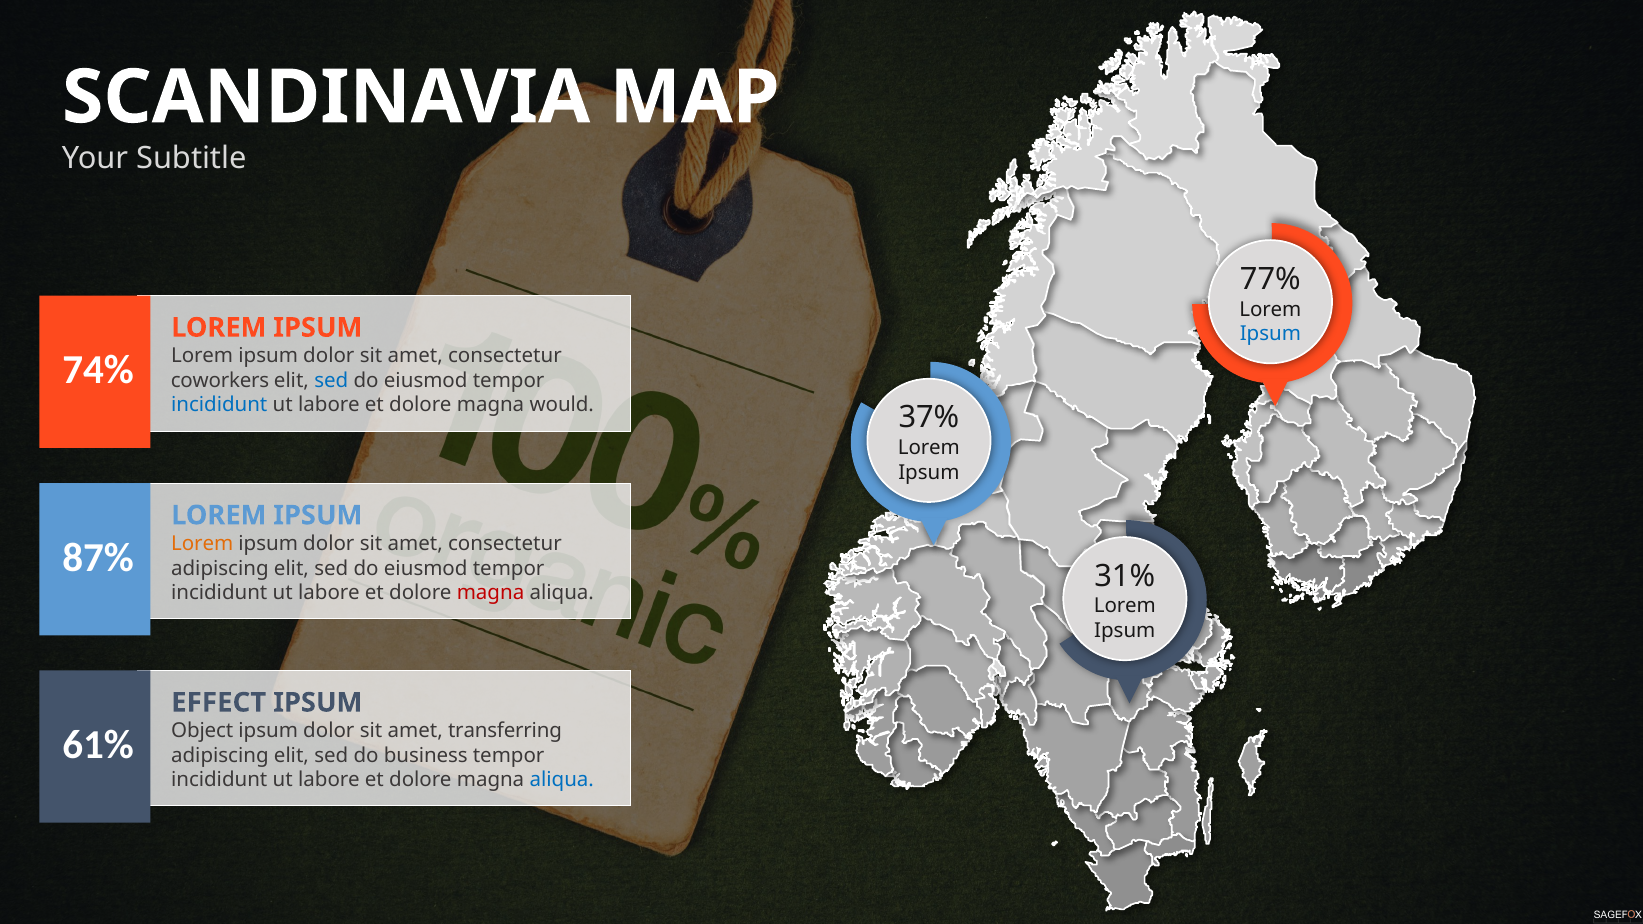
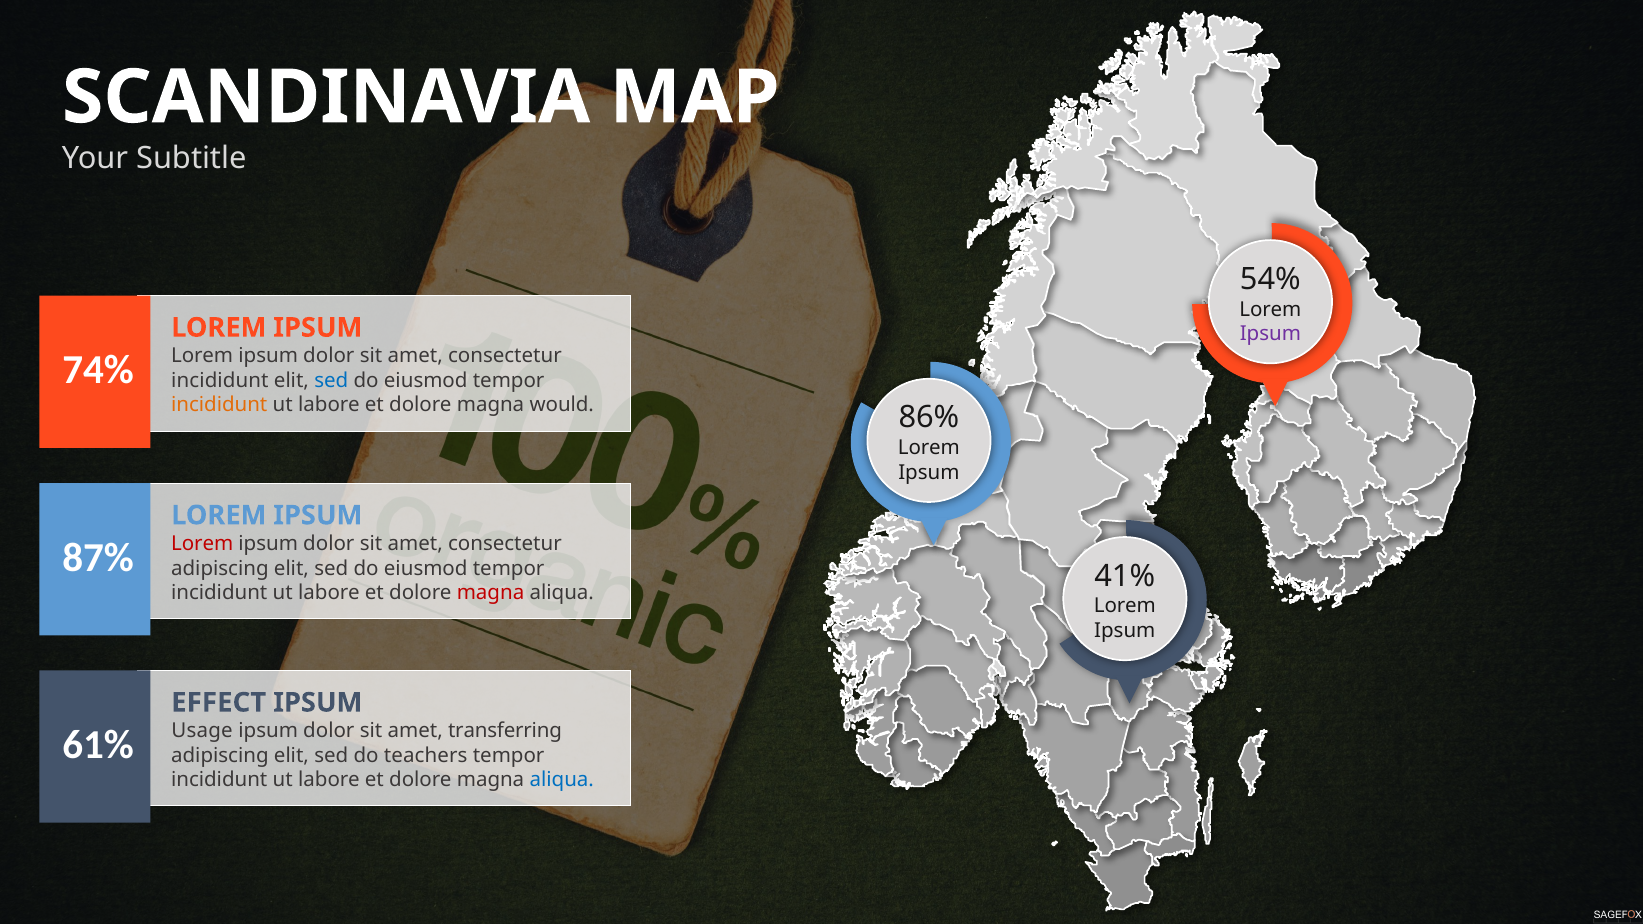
77%: 77% -> 54% (1270, 279)
Ipsum colour: blue -> purple (1270, 334)
coworkers: coworkers -> incididunt (220, 381)
incididunt colour: blue -> orange (219, 405)
37%: 37% -> 86% (929, 418)
Lorem colour: orange -> red (202, 544)
31%: 31% -> 41% (1125, 576)
Object: Object -> Usage (202, 731)
business: business -> teachers (426, 756)
